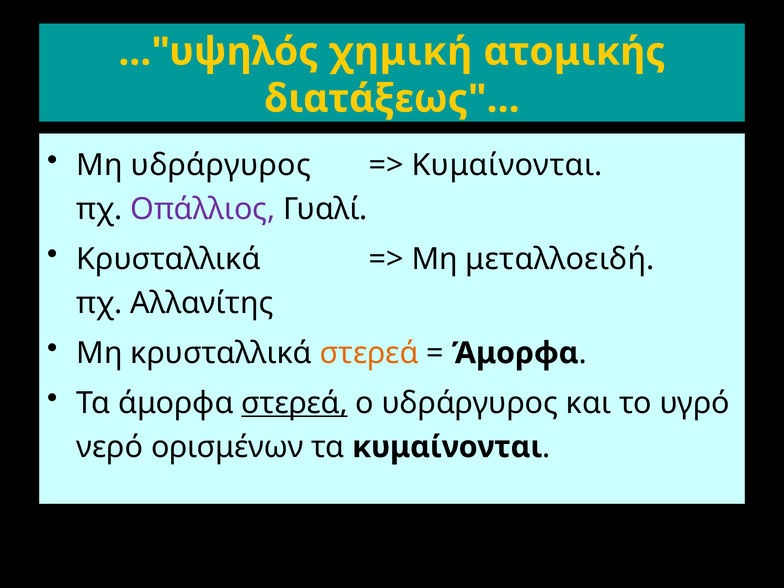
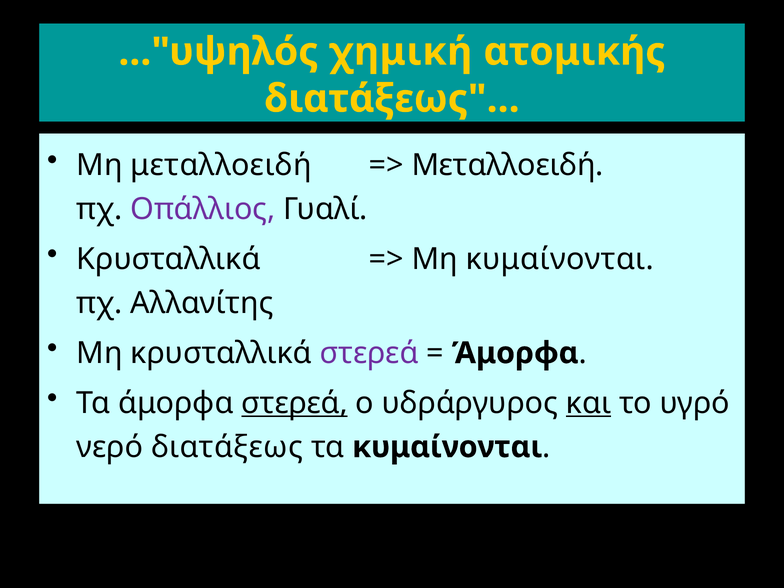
Μη υδράργυρος: υδράργυρος -> μεταλλοειδή (221, 165)
Κυμαίνονται: Κυμαίνονται -> Μεταλλοειδή (508, 165)
Μη μεταλλοειδή: μεταλλοειδή -> κυμαίνονται (560, 259)
στερεά colour: orange -> purple (369, 353)
και underline: none -> present (589, 403)
νερό ορισμένων: ορισμένων -> διατάξεως (227, 447)
